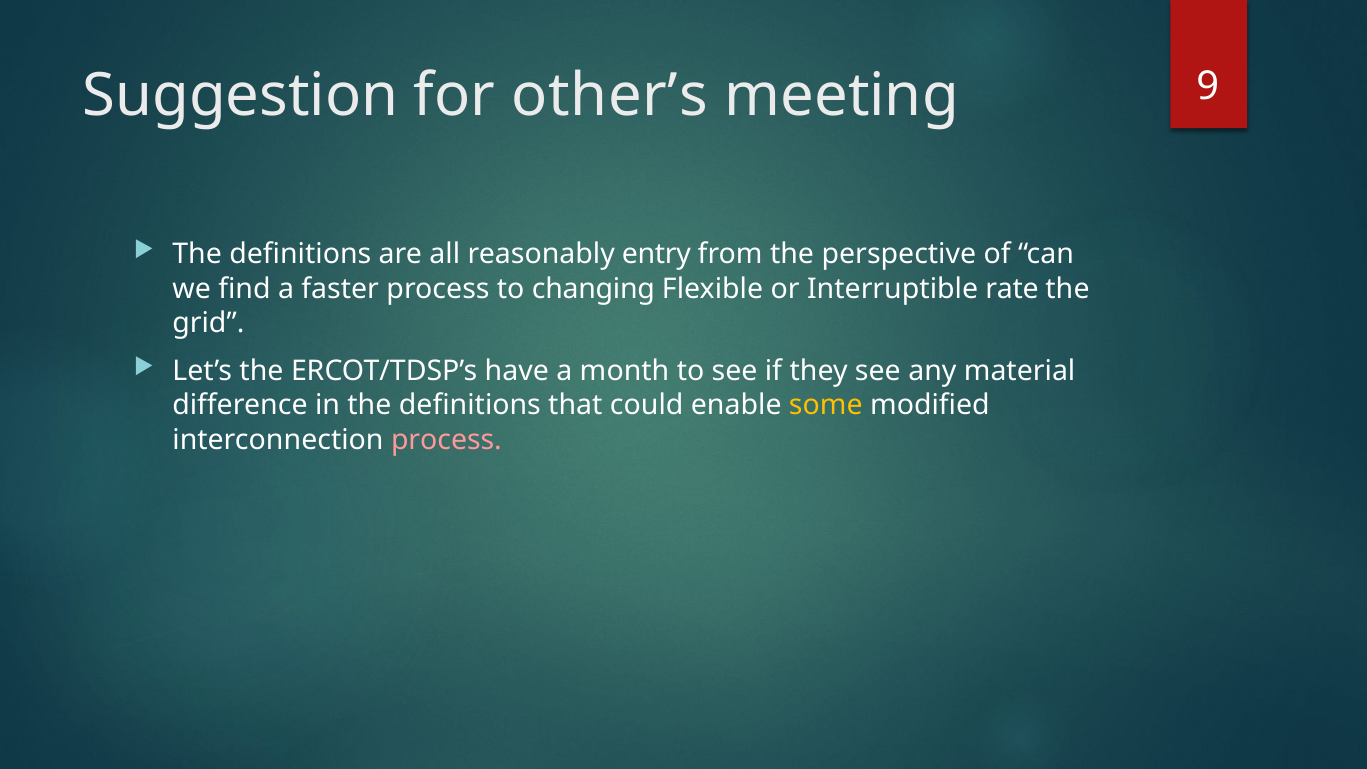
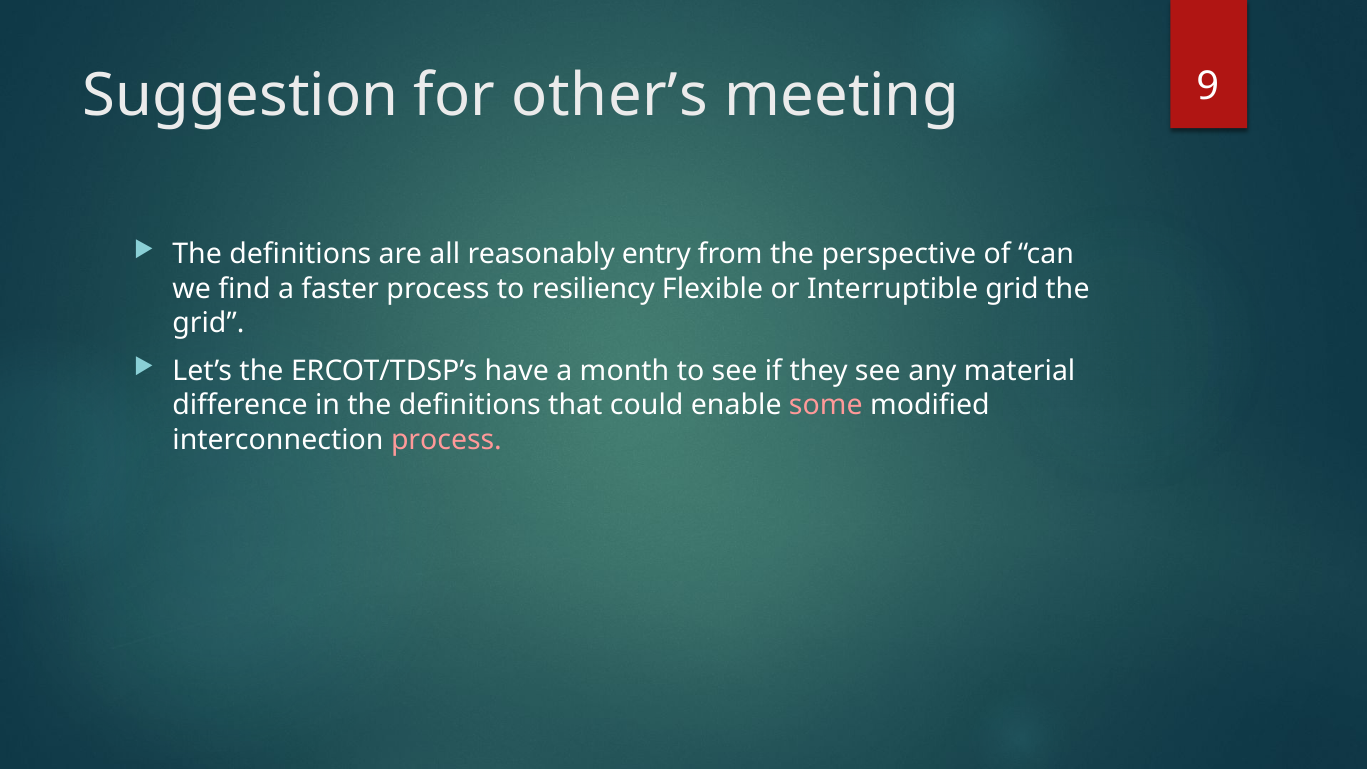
changing: changing -> resiliency (593, 289)
Interruptible rate: rate -> grid (1012, 289)
some colour: yellow -> pink (826, 405)
